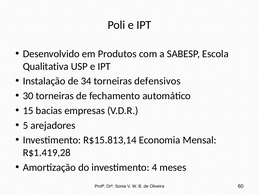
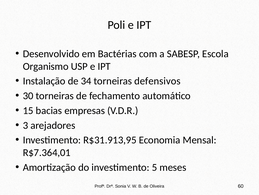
Produtos: Produtos -> Bactérias (117, 54)
Qualitativa: Qualitativa -> Organismo (46, 66)
5: 5 -> 3 (25, 125)
R$15.813,14: R$15.813,14 -> R$31.913,95 (110, 140)
R$1.419,28: R$1.419,28 -> R$7.364,01 (47, 152)
4: 4 -> 5 (154, 167)
